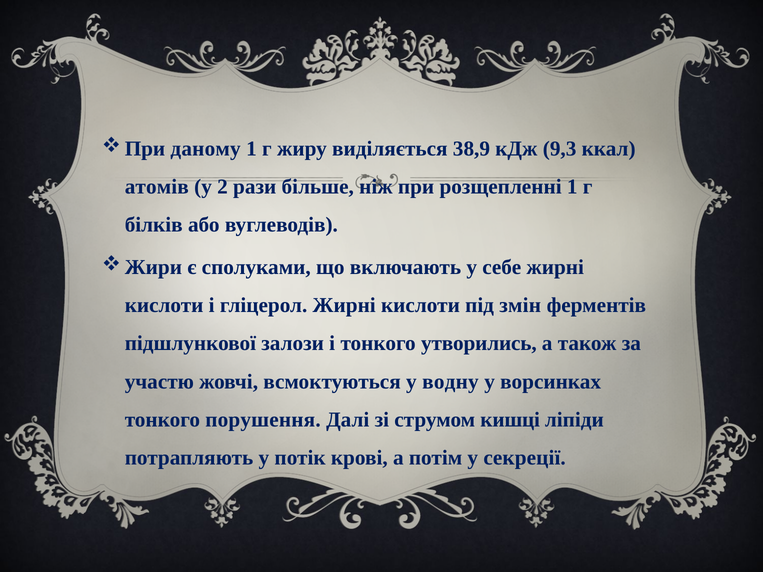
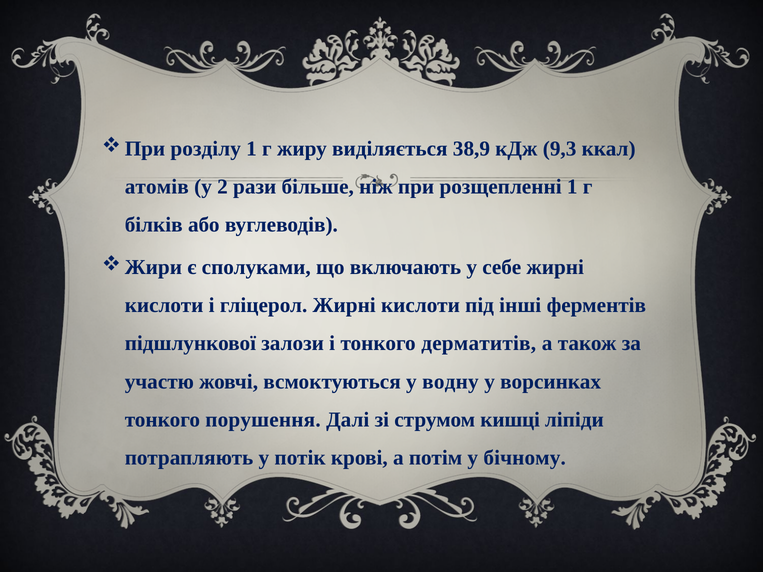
даному: даному -> розділу (206, 149)
змін: змін -> інші (520, 305)
утворились: утворились -> дерматитів (479, 344)
секреції: секреції -> бічному (525, 458)
